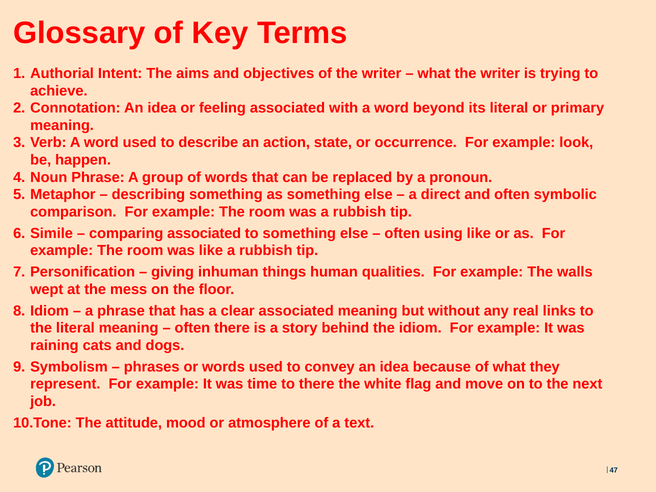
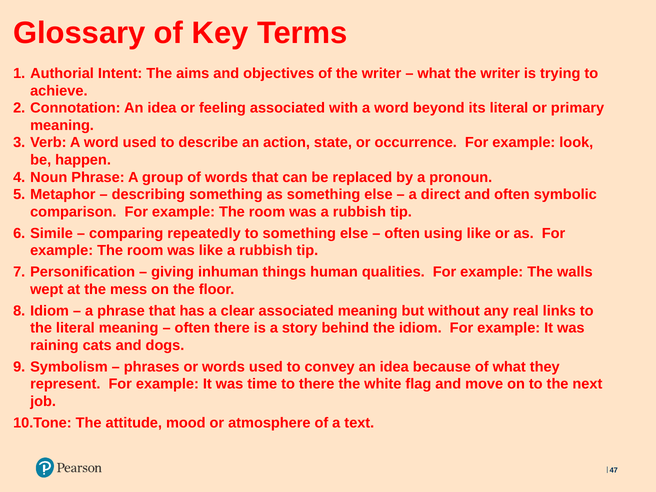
comparing associated: associated -> repeatedly (204, 233)
